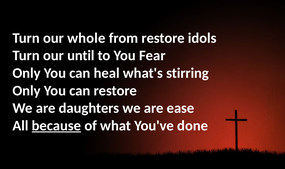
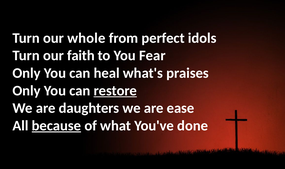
from restore: restore -> perfect (163, 38)
until: until -> faith (81, 56)
stirring: stirring -> praises (188, 73)
restore underline: none -> present (115, 91)
